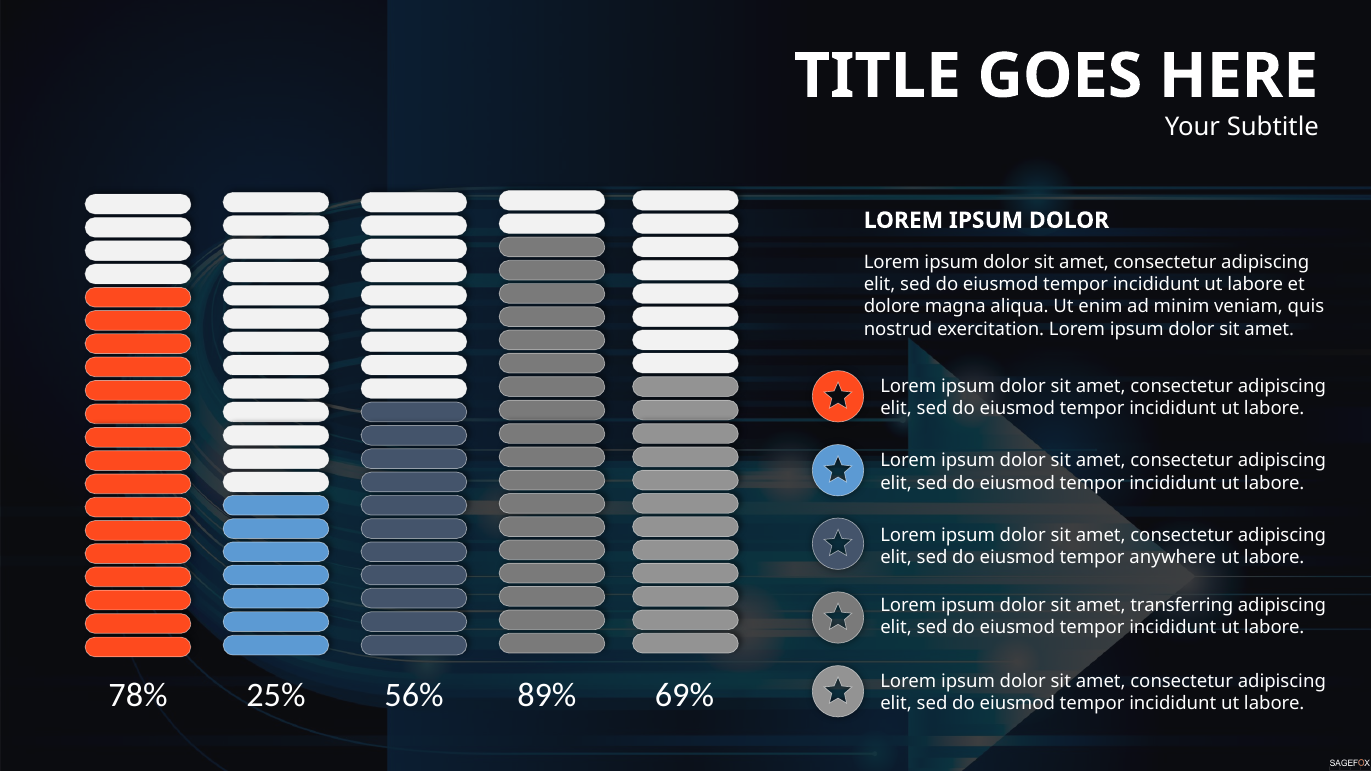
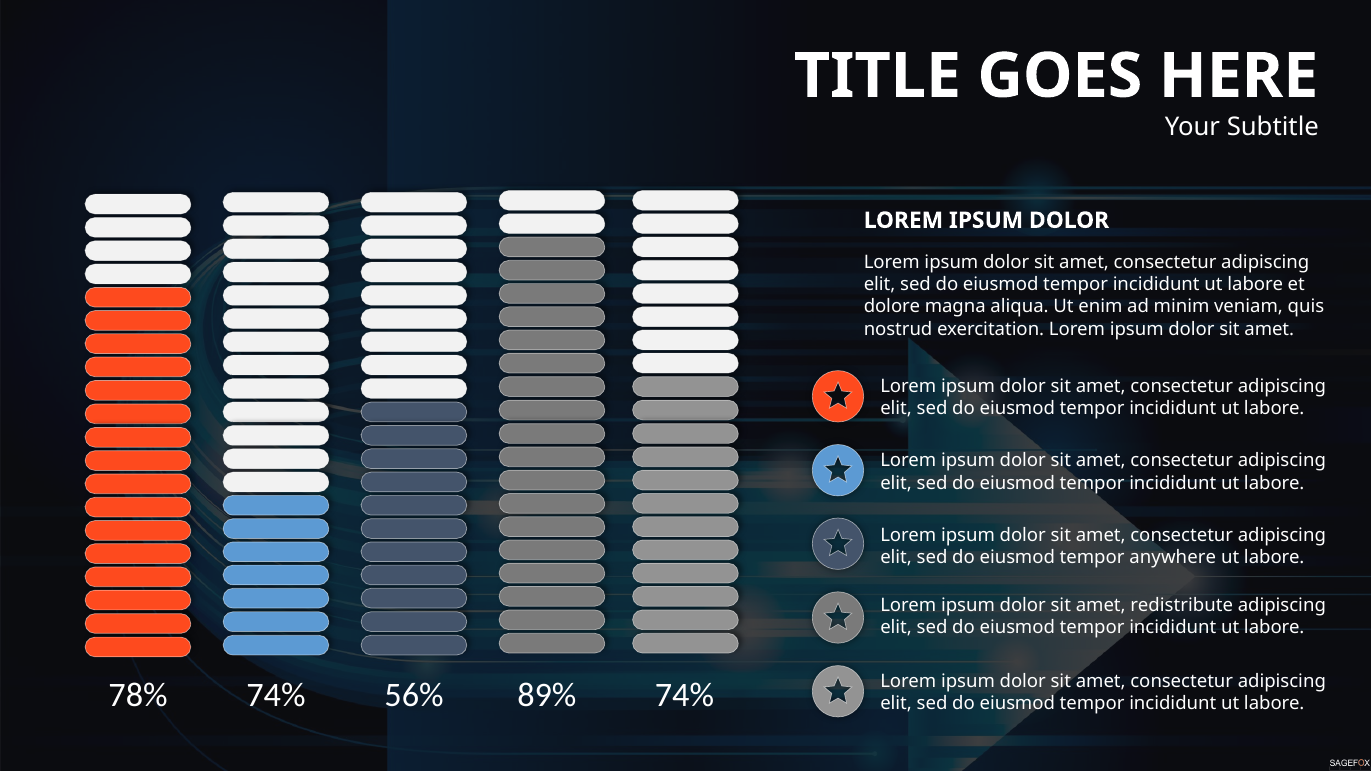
transferring: transferring -> redistribute (1182, 605)
78% 25%: 25% -> 74% (276, 695)
89% 69%: 69% -> 74% (684, 695)
